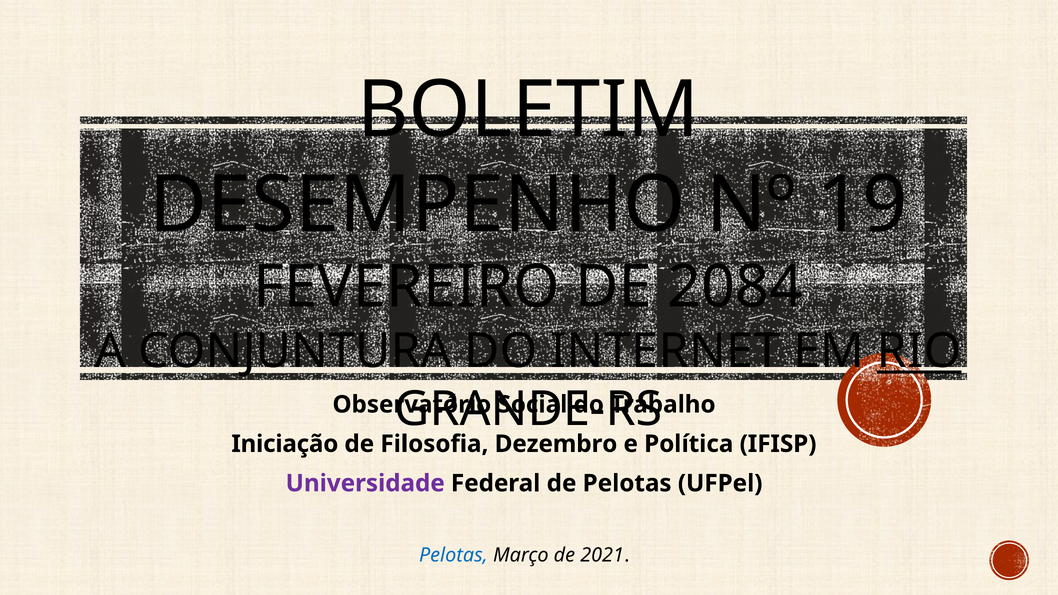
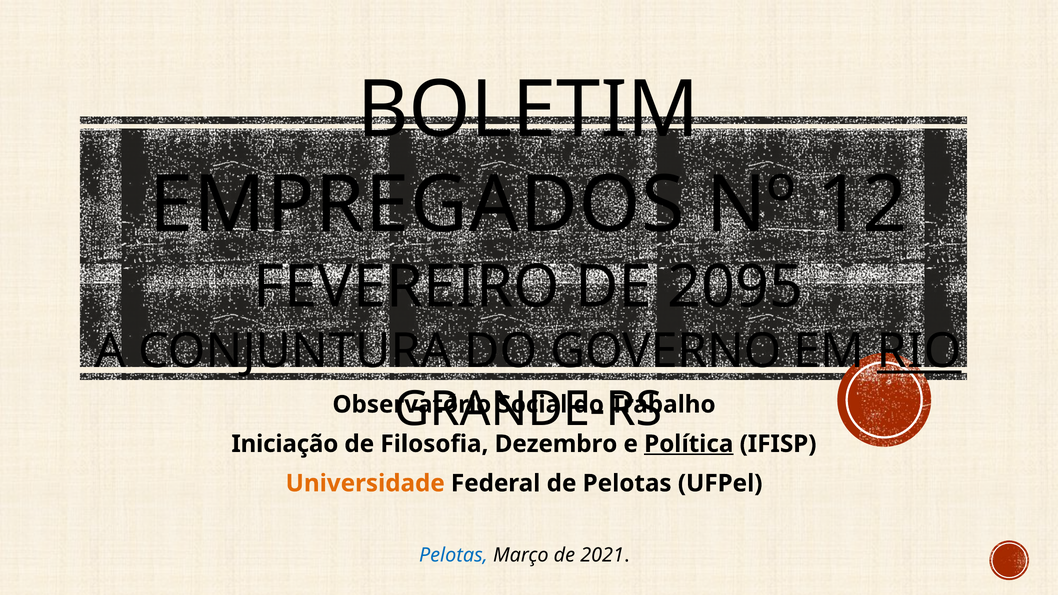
DESEMPENHO: DESEMPENHO -> EMPREGADOS (417, 205)
19: 19 -> 12 (862, 205)
2084: 2084 -> 2095 (735, 287)
INTERNET: INTERNET -> GOVERNO (666, 351)
Política underline: none -> present (689, 444)
Universidade colour: purple -> orange (365, 483)
